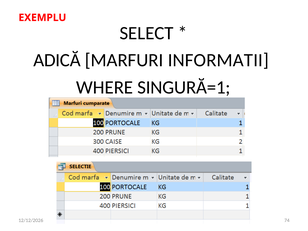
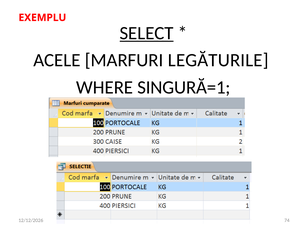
SELECT underline: none -> present (147, 33)
ADICĂ: ADICĂ -> ACELE (57, 60)
INFORMATII: INFORMATII -> LEGĂTURILE (218, 60)
